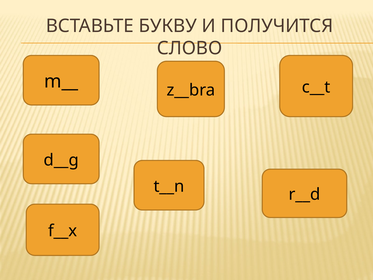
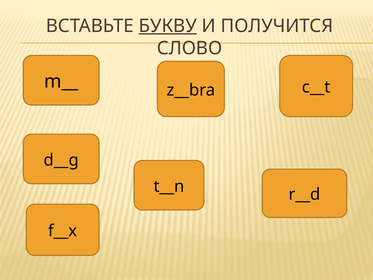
БУКВУ underline: none -> present (168, 26)
